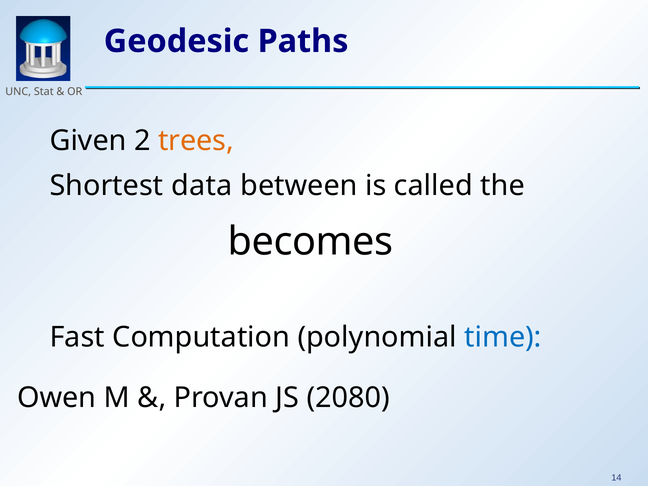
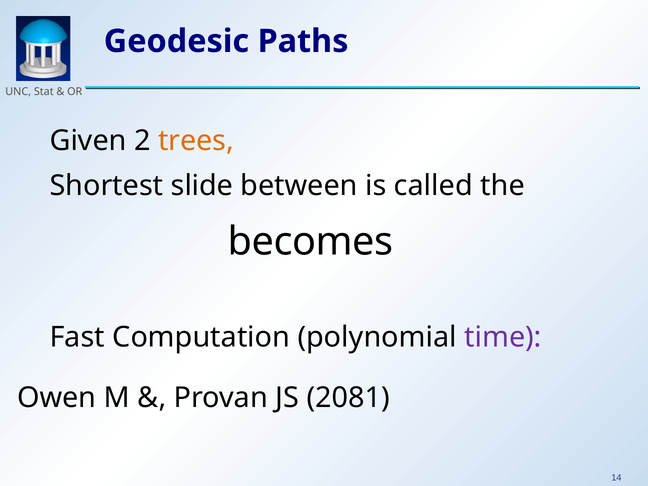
data: data -> slide (202, 186)
time colour: blue -> purple (503, 337)
2080: 2080 -> 2081 (348, 398)
